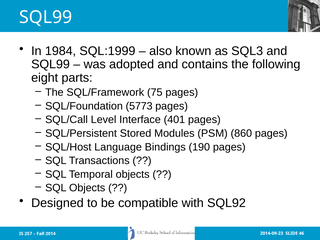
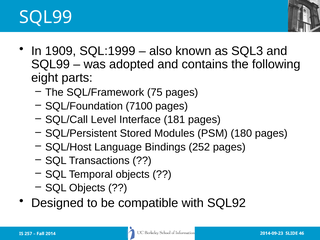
1984: 1984 -> 1909 (61, 51)
5773: 5773 -> 7100 (139, 106)
401: 401 -> 181 (174, 120)
860: 860 -> 180 (241, 133)
190: 190 -> 252 (199, 147)
